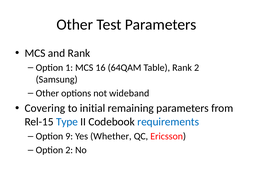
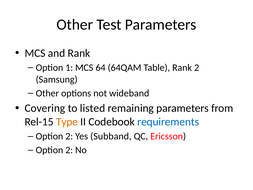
16: 16 -> 64 (101, 68)
initial: initial -> listed (93, 108)
Type colour: blue -> orange (67, 122)
9: 9 -> 2 (69, 136)
Whether: Whether -> Subband (111, 136)
